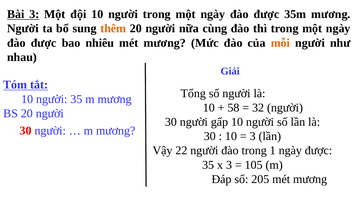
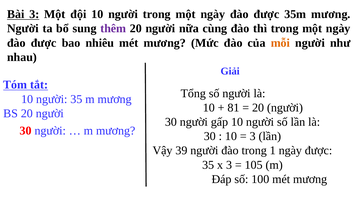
thêm colour: orange -> purple (113, 29)
58: 58 -> 81 (233, 108)
32: 32 -> 20 (258, 108)
22: 22 -> 39 (181, 151)
205: 205 -> 100 (260, 179)
